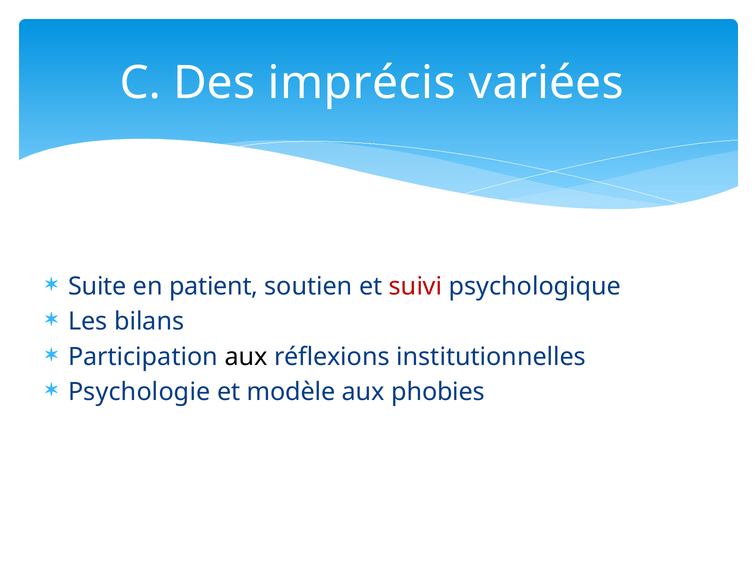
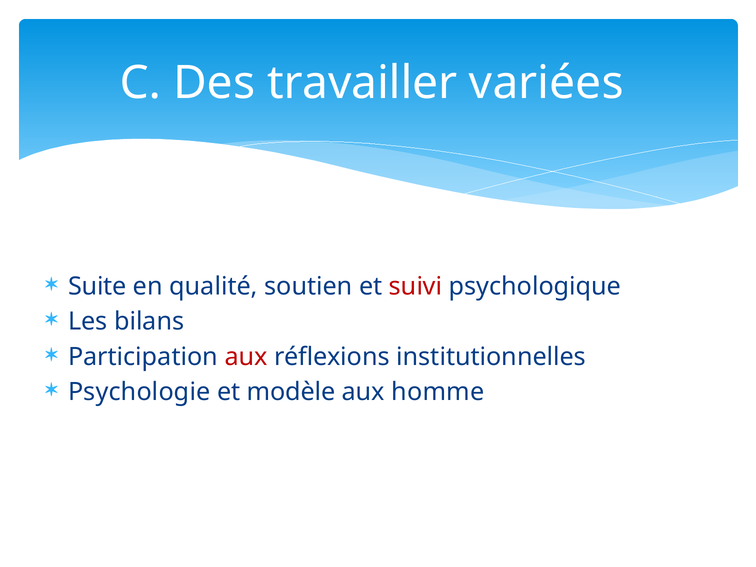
imprécis: imprécis -> travailler (362, 83)
patient: patient -> qualité (213, 286)
aux colour: black -> red (246, 357)
phobies: phobies -> homme (438, 392)
